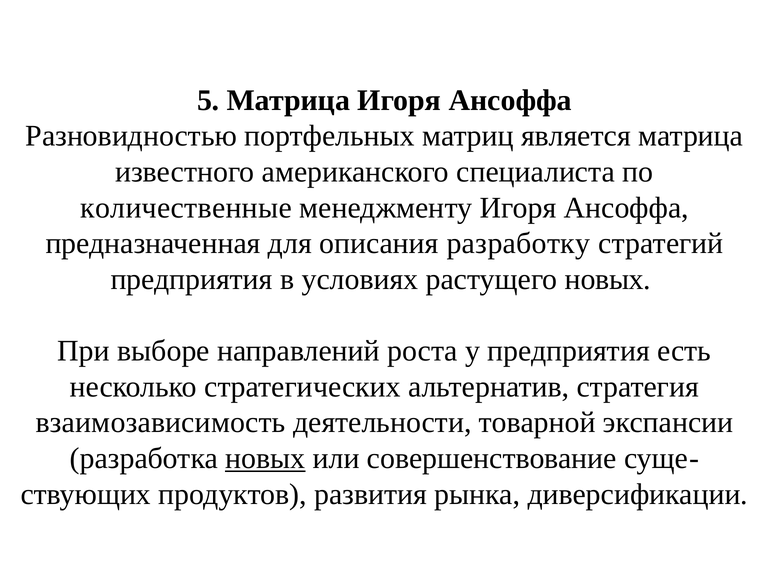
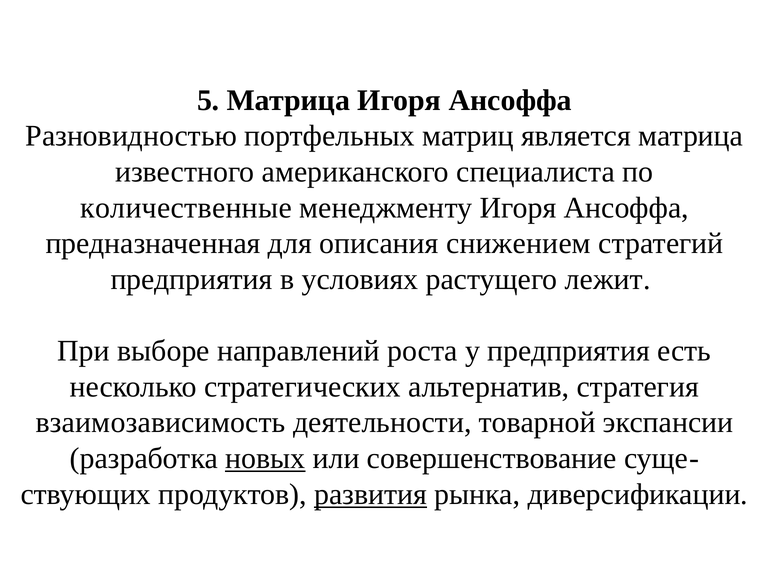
разработку: разработку -> снижением (519, 243)
растущего новых: новых -> лежит (608, 279)
развития underline: none -> present (371, 494)
